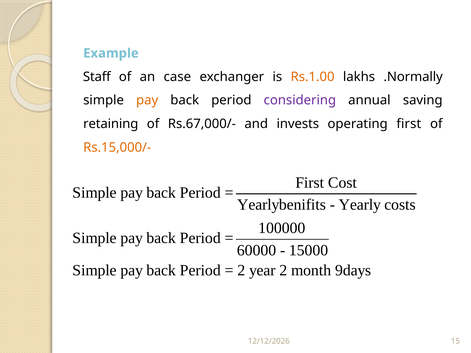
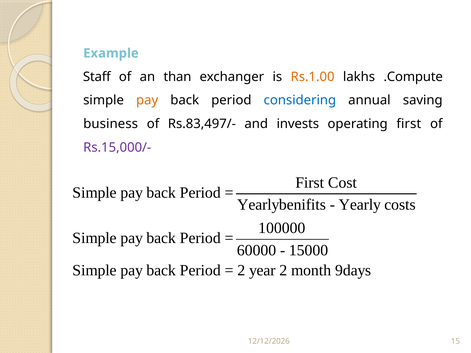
case: case -> than (177, 77)
.Normally: .Normally -> .Compute (413, 77)
considering colour: purple -> blue (300, 100)
retaining: retaining -> business (111, 124)
Rs.67,000/-: Rs.67,000/- -> Rs.83,497/- (202, 124)
Rs.15,000/- colour: orange -> purple (117, 147)
